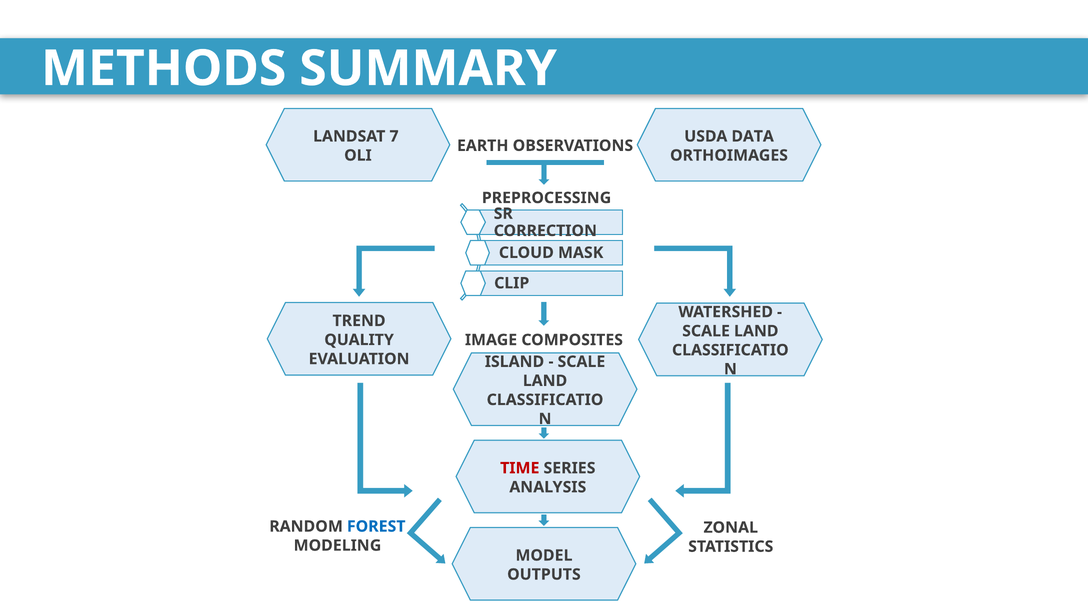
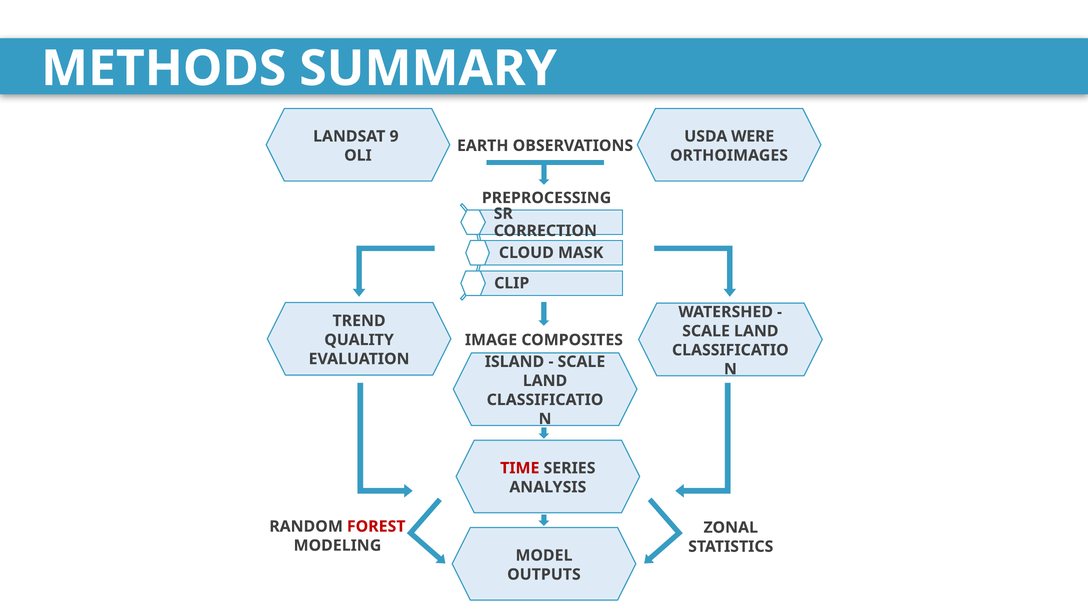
7: 7 -> 9 (394, 136)
DATA: DATA -> WERE (753, 136)
FOREST colour: blue -> red (376, 526)
